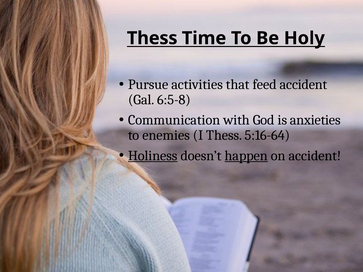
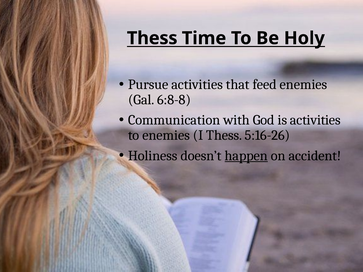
feed accident: accident -> enemies (303, 85)
6:5-8: 6:5-8 -> 6:8-8 (174, 100)
is anxieties: anxieties -> activities (315, 120)
5:16-64: 5:16-64 -> 5:16-26 (267, 135)
Holiness underline: present -> none (153, 156)
